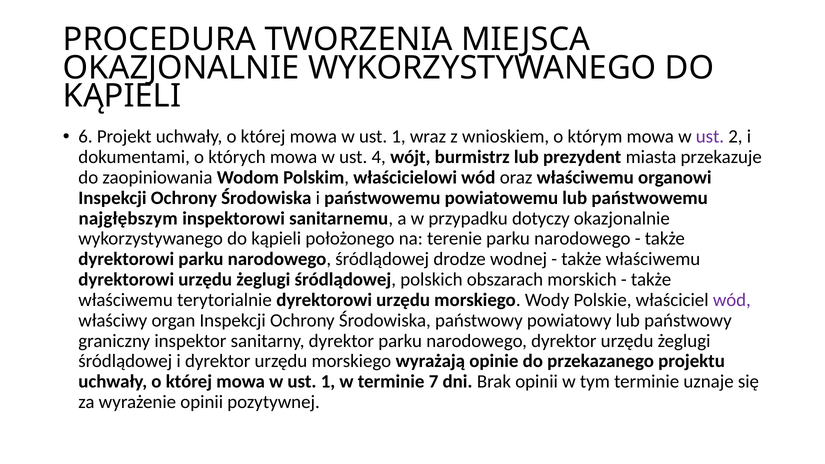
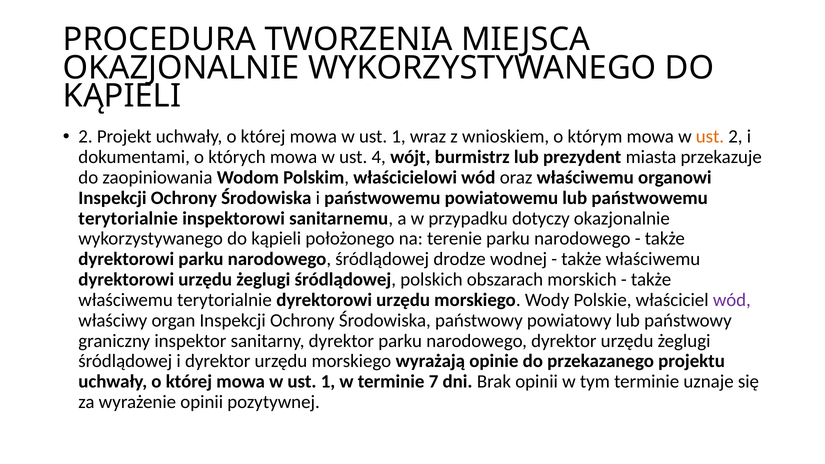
6: 6 -> 2 (86, 137)
ust colour: purple -> orange (710, 137)
najgłębszym: najgłębszym -> terytorialnie (128, 218)
